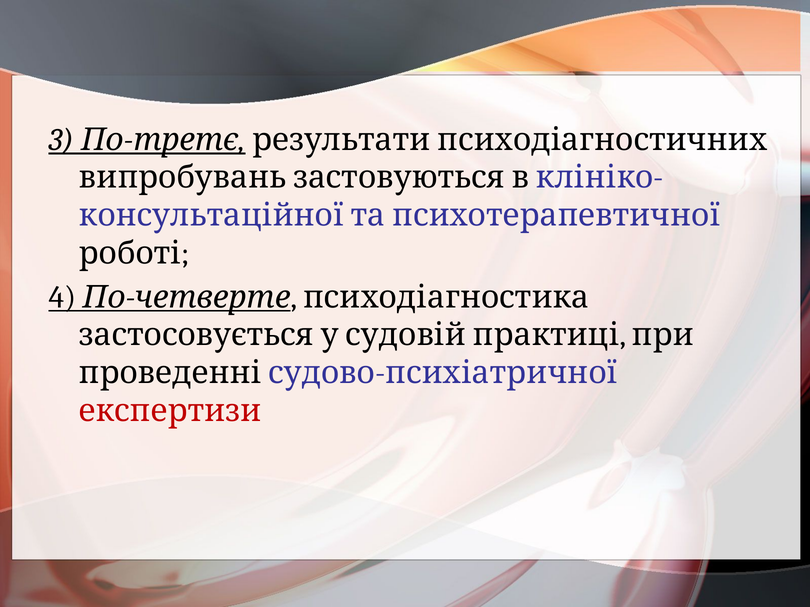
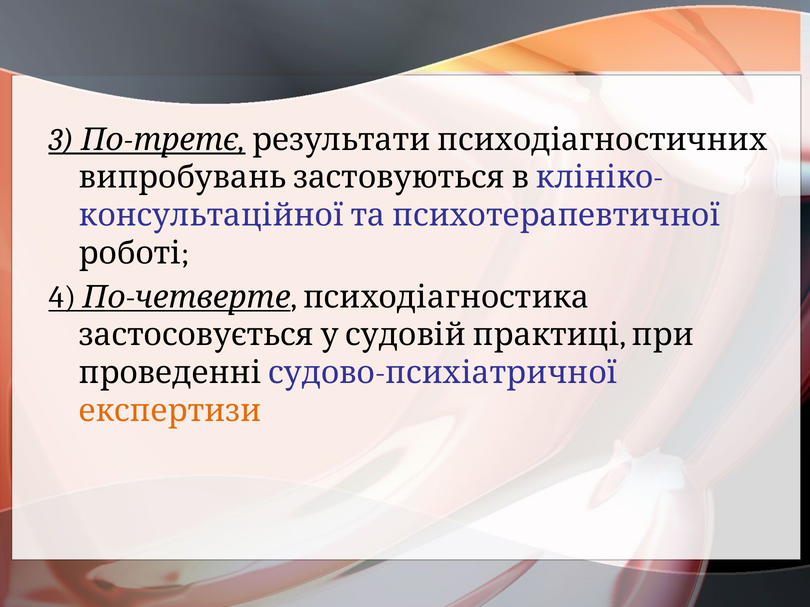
експертизи colour: red -> orange (170, 411)
